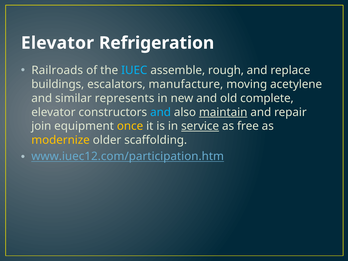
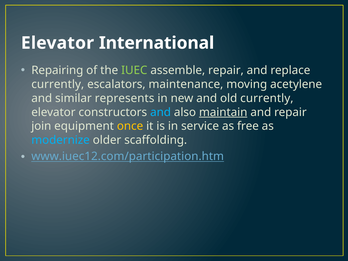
Refrigeration: Refrigeration -> International (157, 43)
Railroads: Railroads -> Repairing (57, 70)
IUEC colour: light blue -> light green (134, 70)
assemble rough: rough -> repair (226, 70)
buildings: buildings -> currently (58, 84)
manufacture: manufacture -> maintenance (186, 84)
old complete: complete -> currently (267, 98)
service underline: present -> none (200, 126)
modernize colour: yellow -> light blue (61, 140)
